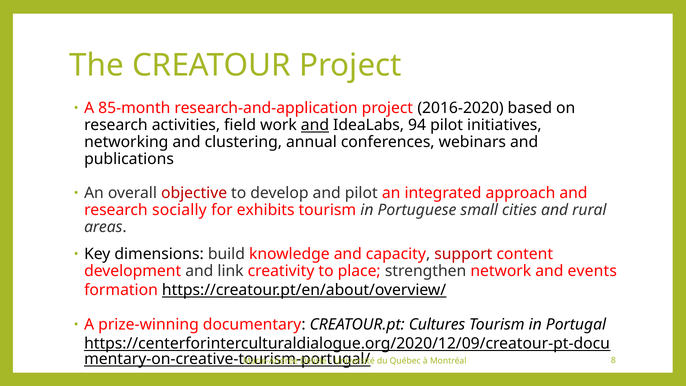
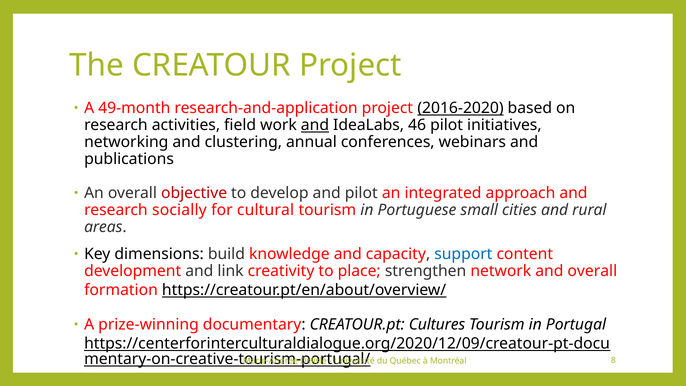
85-month: 85-month -> 49-month (134, 108)
2016-2020 underline: none -> present (460, 108)
94: 94 -> 46 (417, 125)
exhibits: exhibits -> cultural (266, 210)
support colour: red -> blue (463, 254)
and events: events -> overall (592, 271)
